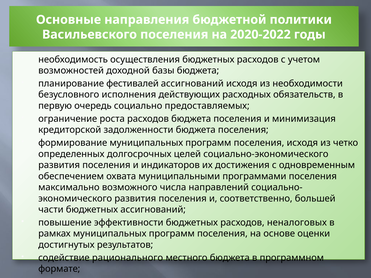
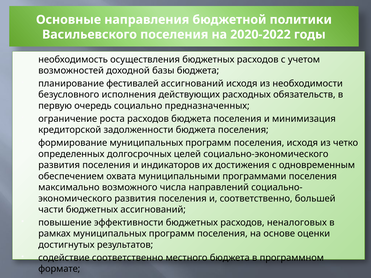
предоставляемых: предоставляемых -> предназначенных (207, 106)
содействие рационального: рационального -> соответственно (128, 258)
